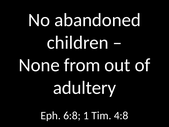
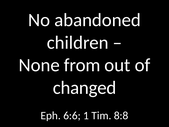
adultery: adultery -> changed (85, 88)
6:8: 6:8 -> 6:6 (72, 115)
4:8: 4:8 -> 8:8 (121, 115)
